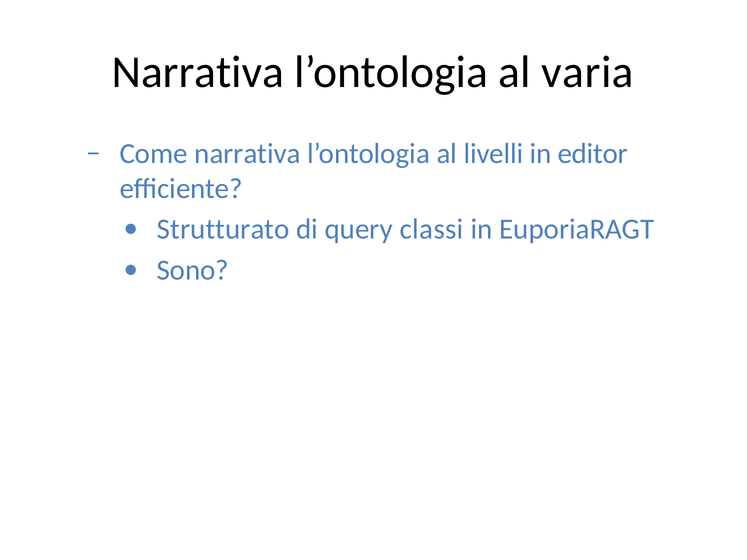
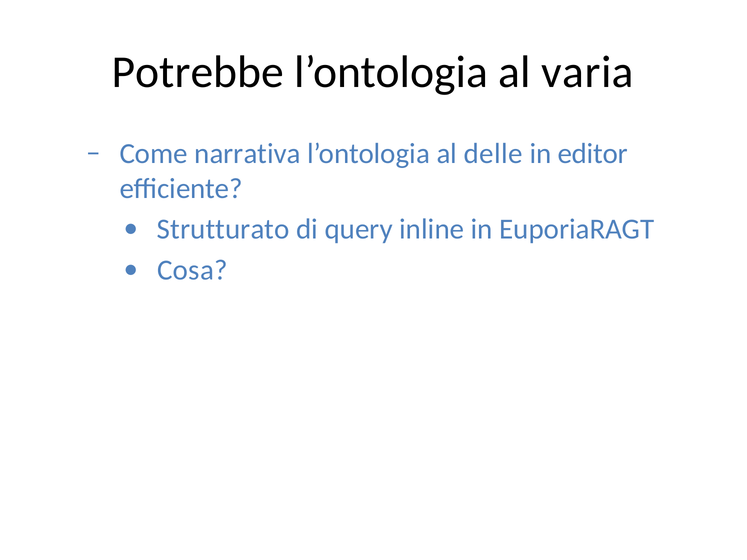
Narrativa: Narrativa -> Potrebbe (198, 72)
livelli: livelli -> delle (493, 154)
classi: classi -> inline (432, 230)
Sono: Sono -> Cosa (192, 270)
